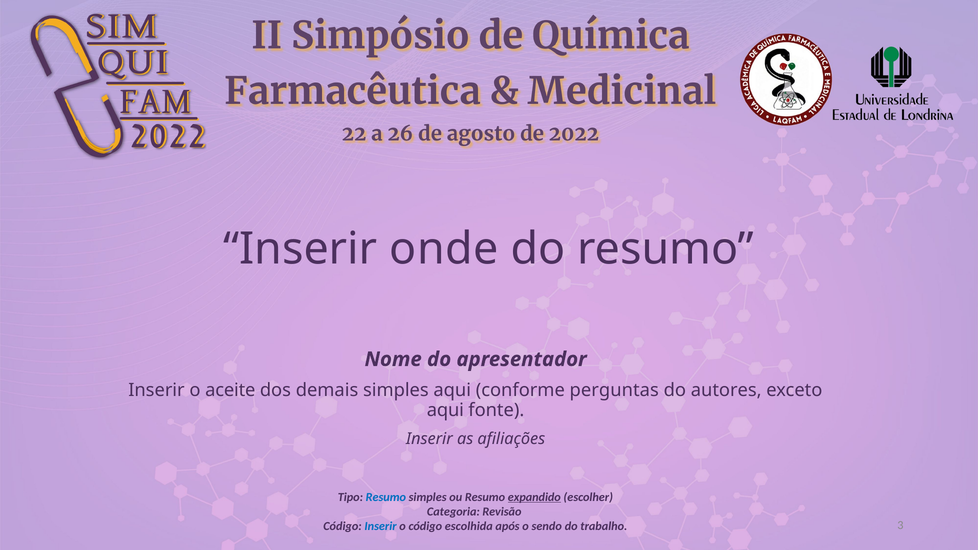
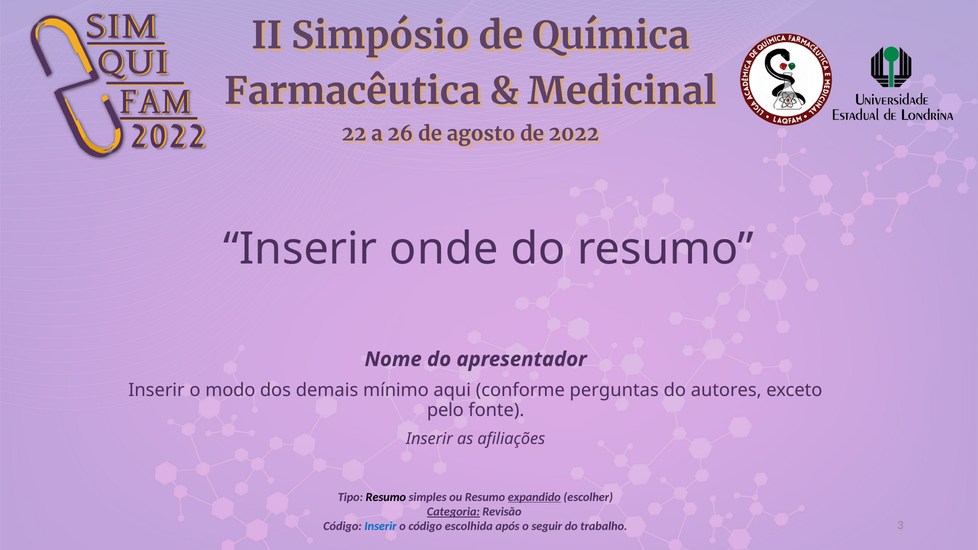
aceite: aceite -> modo (230, 390)
demais simples: simples -> mínimo (396, 390)
aqui: aqui -> pelo (445, 410)
Resumo colour: blue -> black (386, 497)
Categoria underline: none -> present (453, 512)
sendo: sendo -> seguir (547, 526)
